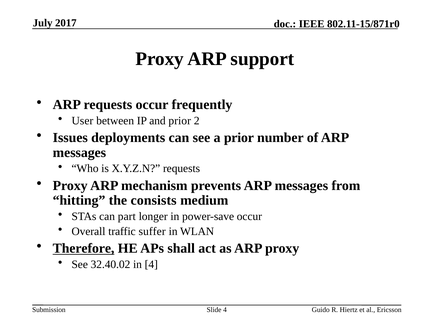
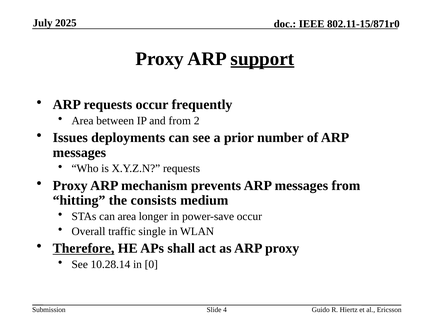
2017: 2017 -> 2025 (66, 23)
support underline: none -> present (262, 59)
User: User -> Area (83, 120)
and prior: prior -> from (180, 120)
can part: part -> area (127, 216)
suffer: suffer -> single (152, 231)
32.40.02: 32.40.02 -> 10.28.14 (110, 264)
in 4: 4 -> 0 (151, 264)
